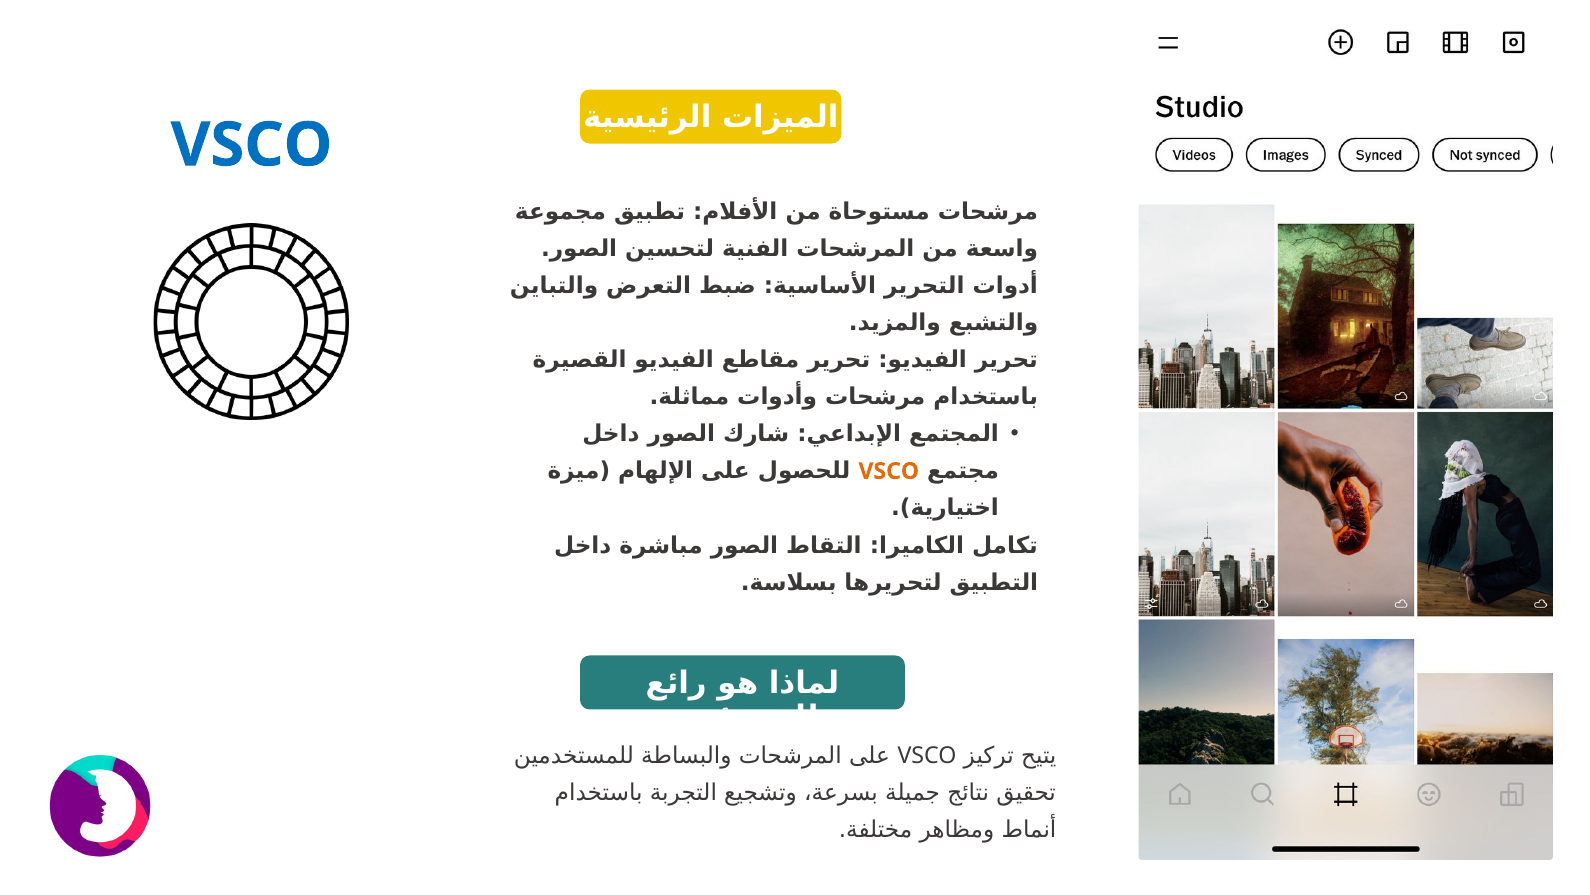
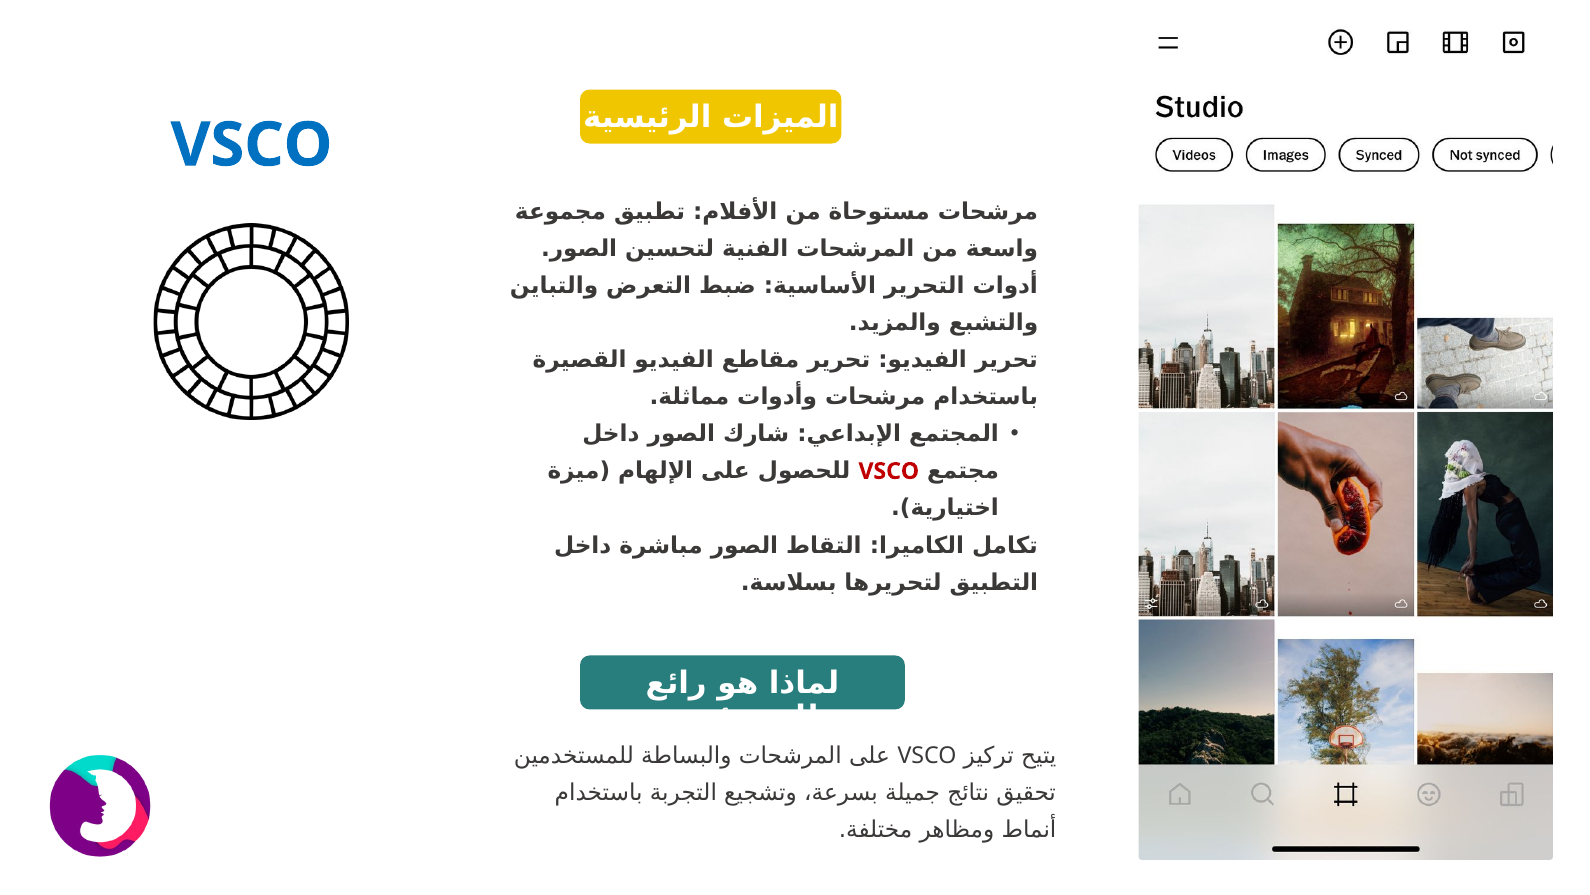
VSCO colour: orange -> red (889, 471)
